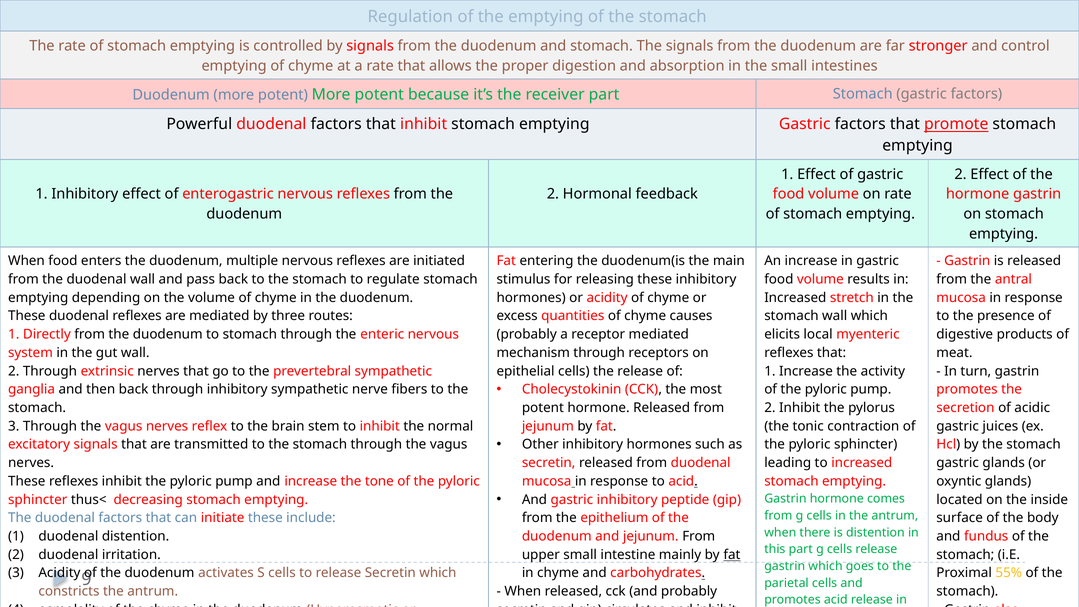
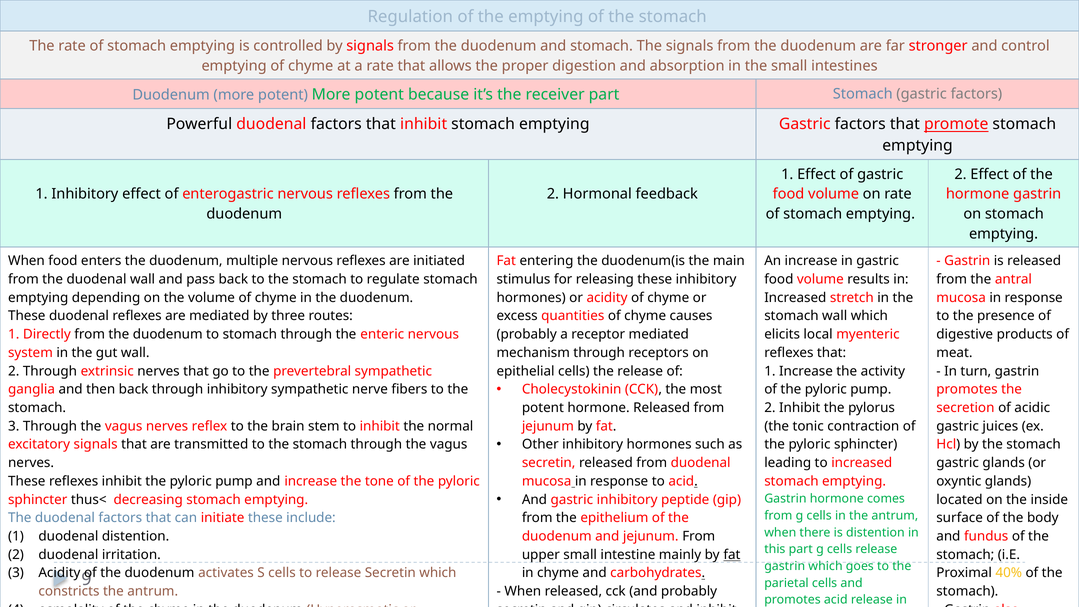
55%: 55% -> 40% (1009, 573)
